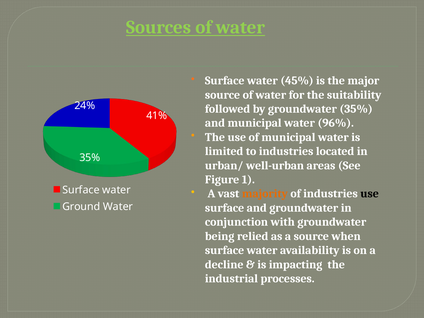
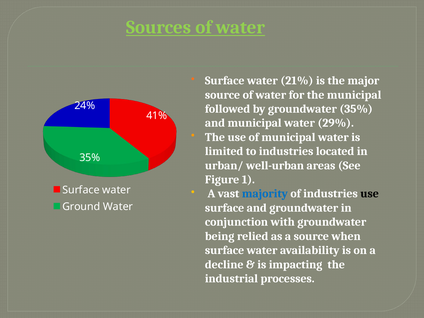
45%: 45% -> 21% (297, 81)
the suitability: suitability -> municipal (354, 95)
96%: 96% -> 29% (336, 123)
majority colour: orange -> blue (265, 194)
